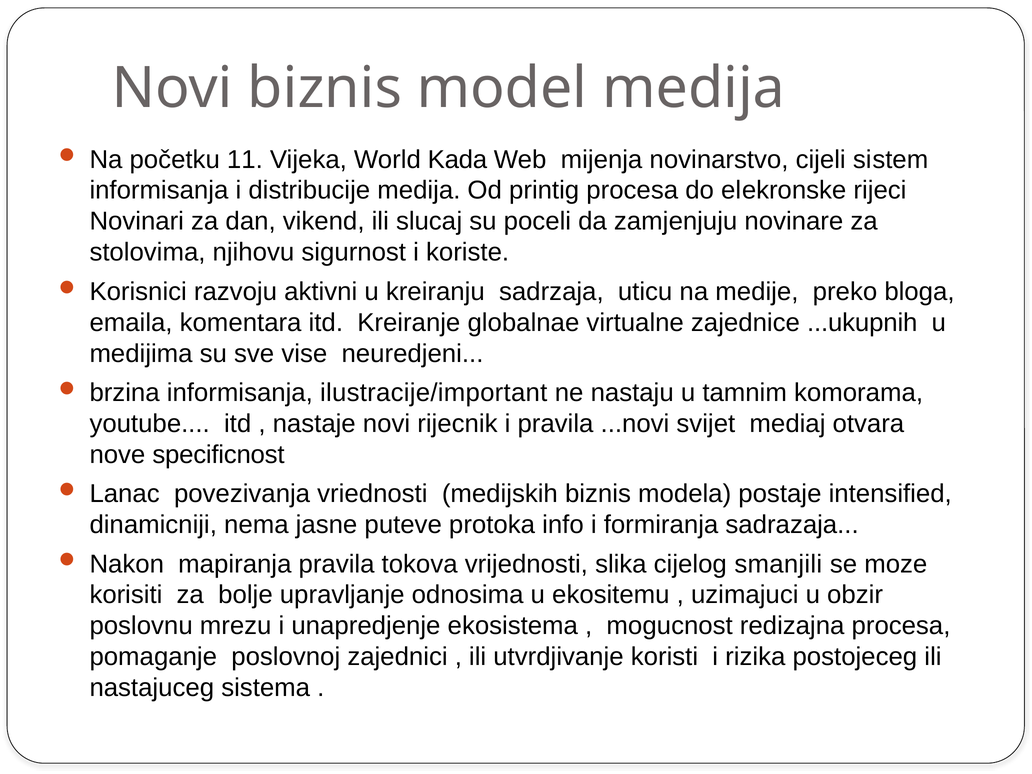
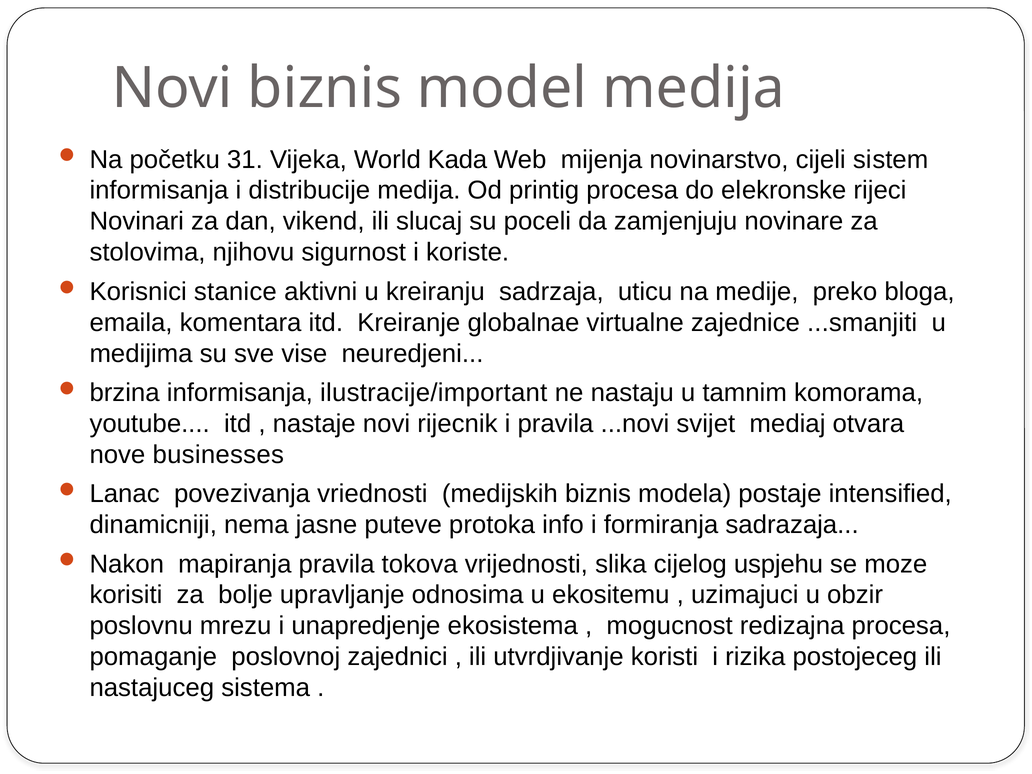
11: 11 -> 31 (245, 159)
razvoju: razvoju -> stanice (235, 292)
...ukupnih: ...ukupnih -> ...smanjiti (862, 323)
specificnost: specificnost -> businesses (218, 455)
smanjili: smanjili -> uspjehu (779, 564)
